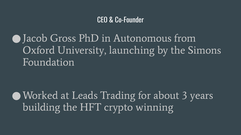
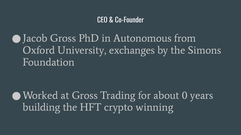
launching: launching -> exchanges (132, 50)
at Leads: Leads -> Gross (85, 96)
3: 3 -> 0 (185, 96)
